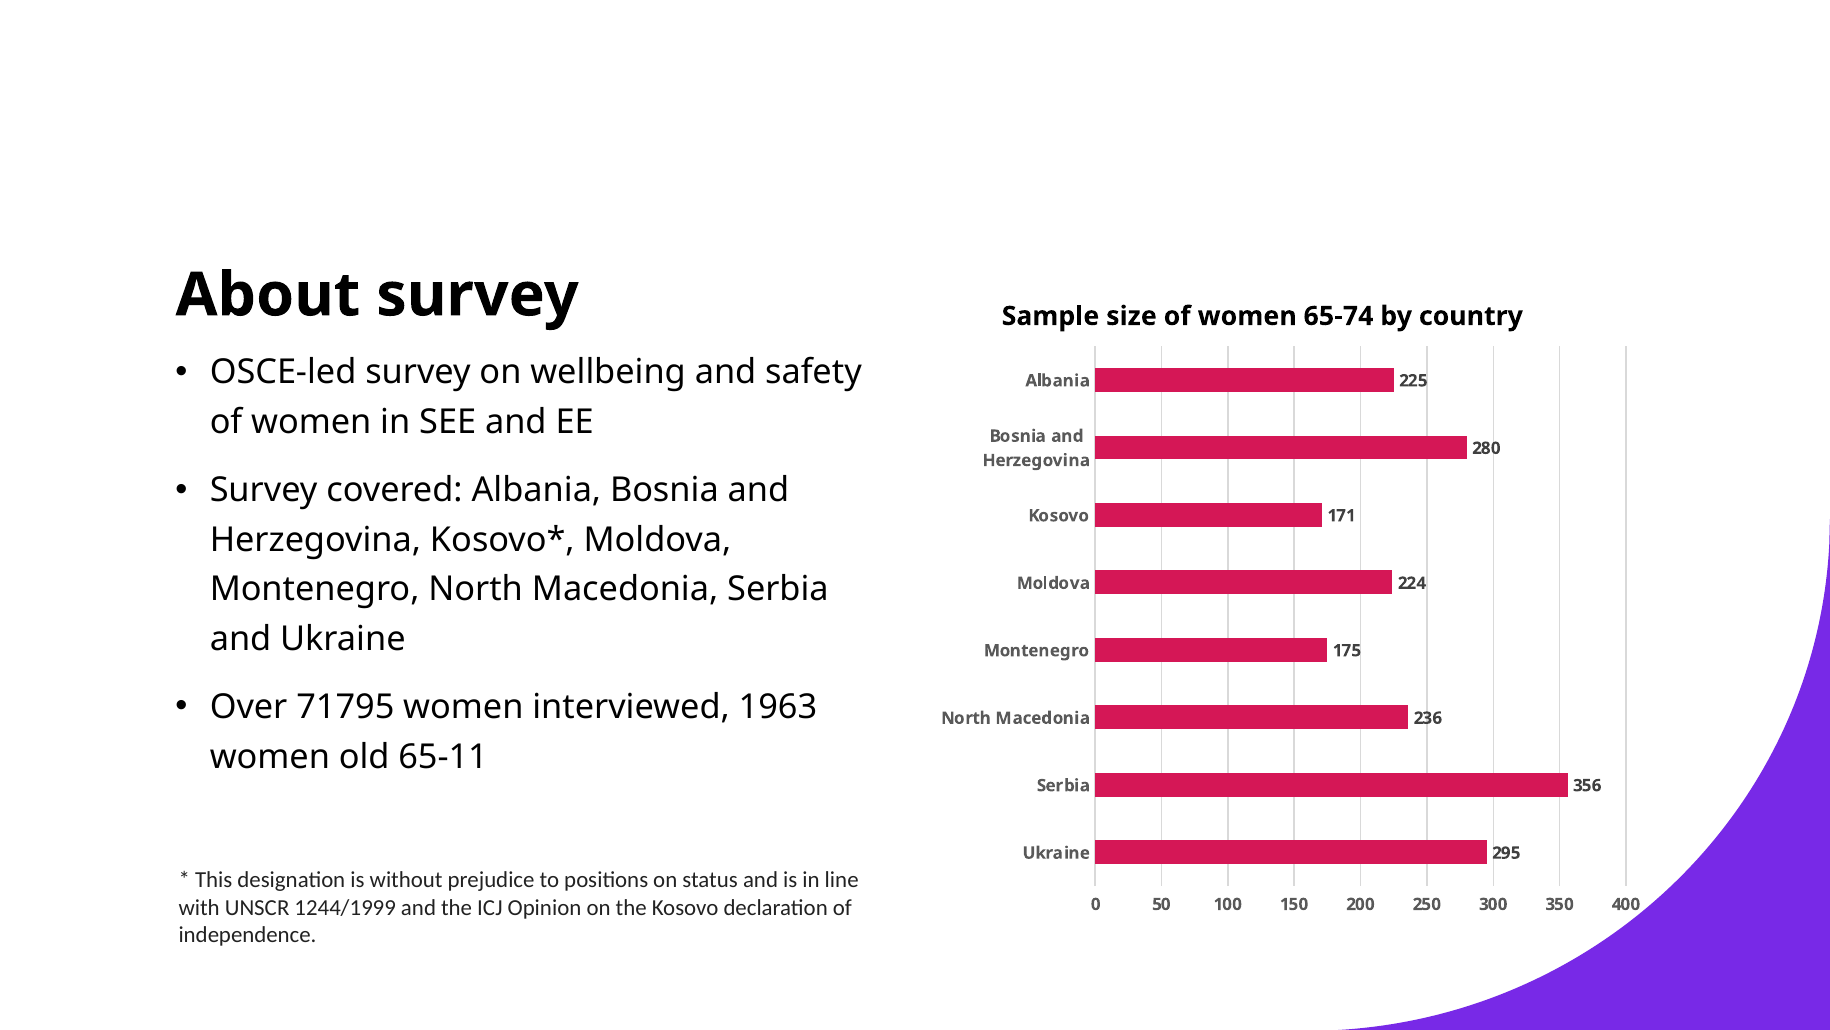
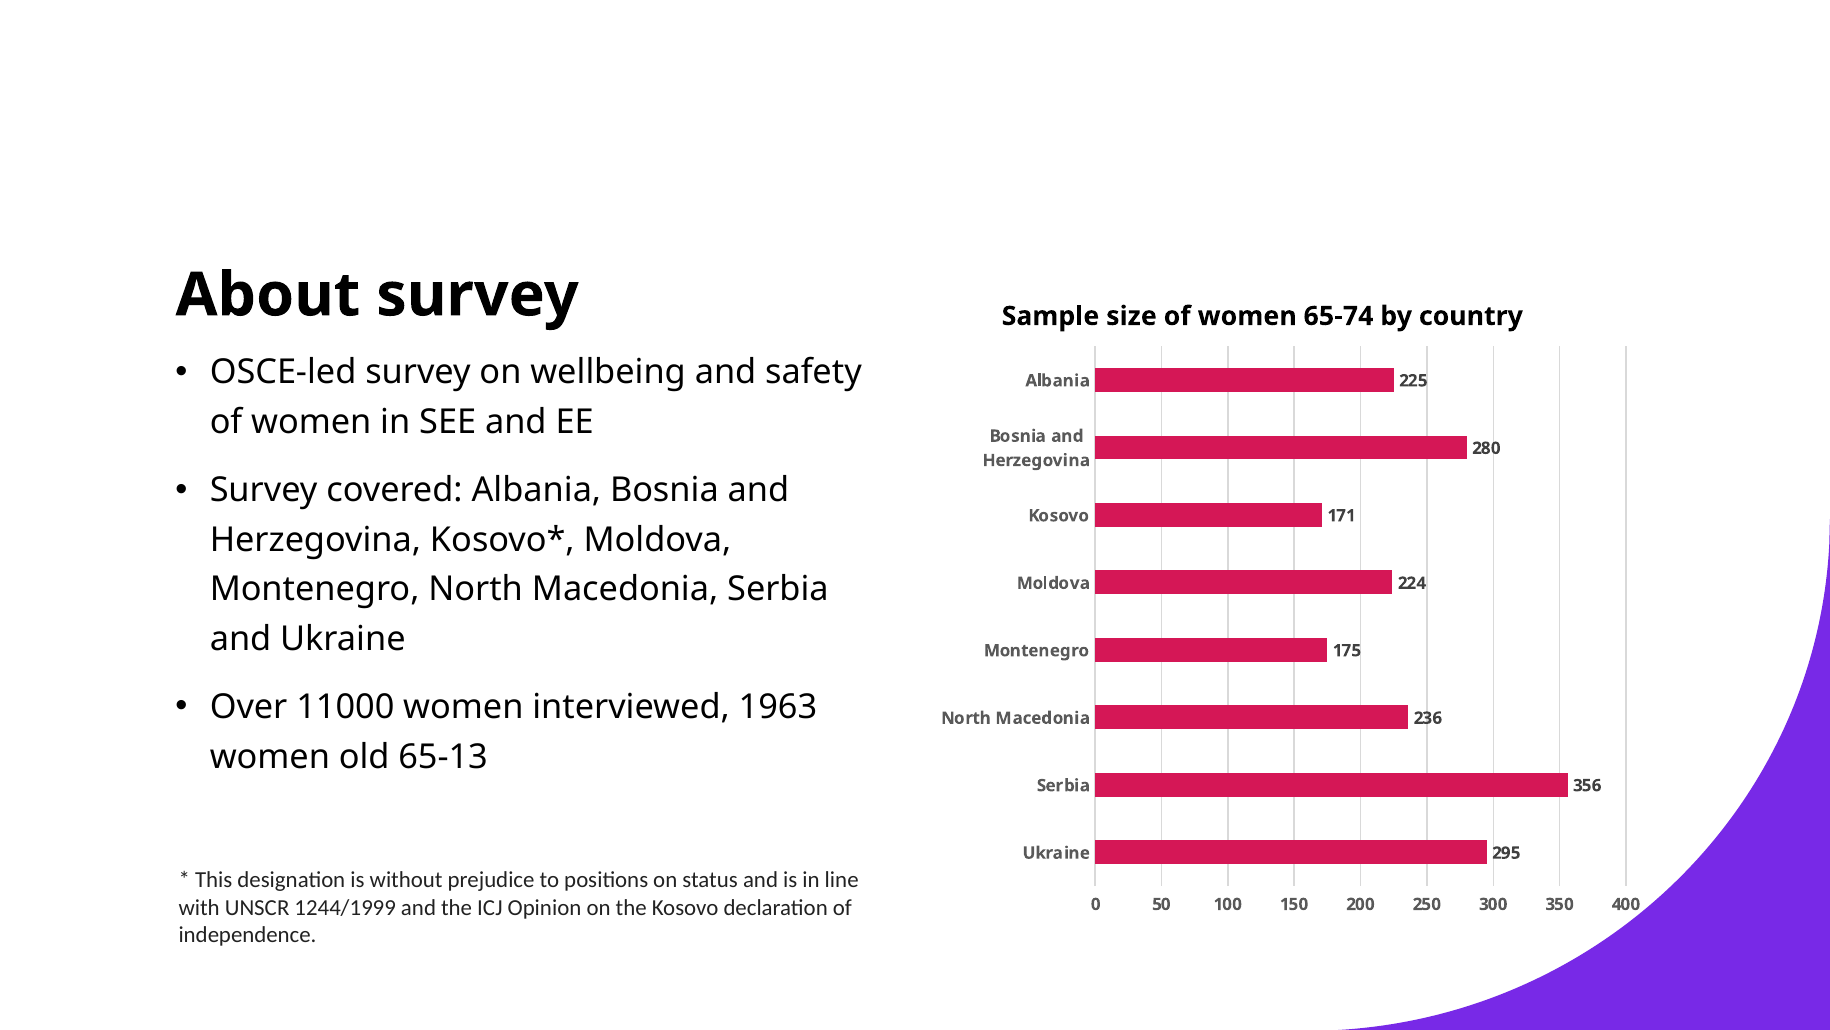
71795: 71795 -> 11000 (345, 707)
65-11: 65-11 -> 65-13 (443, 756)
